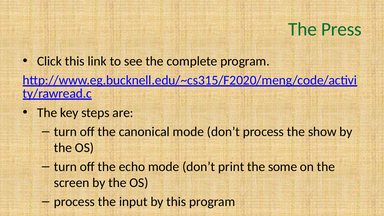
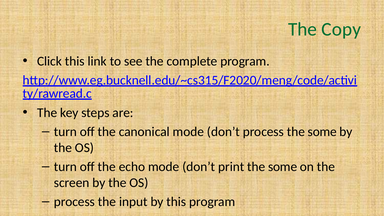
Press: Press -> Copy (341, 29)
process the show: show -> some (322, 132)
